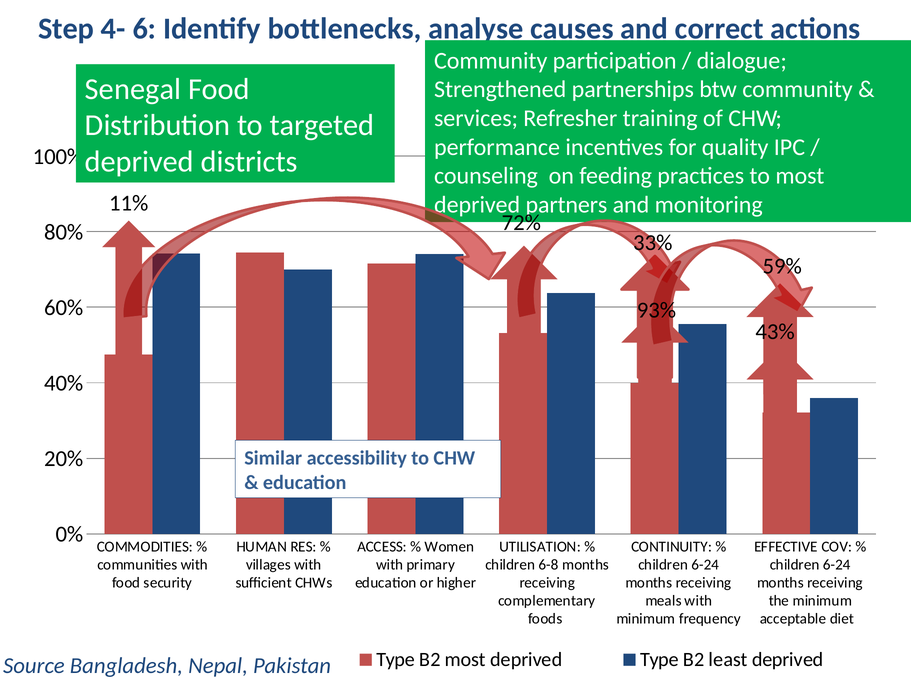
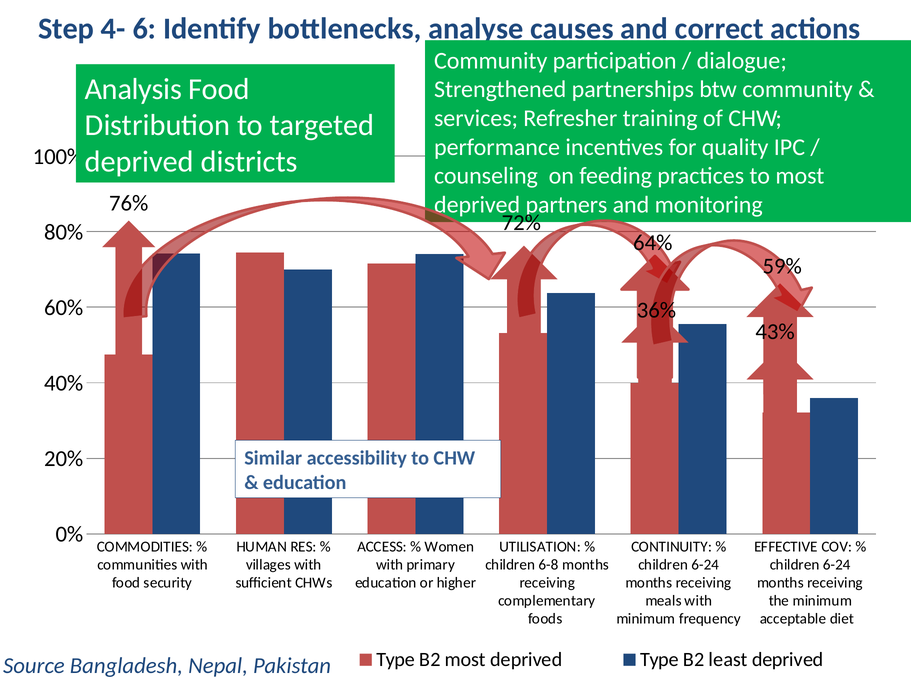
Senegal: Senegal -> Analysis (133, 89)
11%: 11% -> 76% (129, 204)
33%: 33% -> 64% (653, 243)
93%: 93% -> 36% (656, 310)
